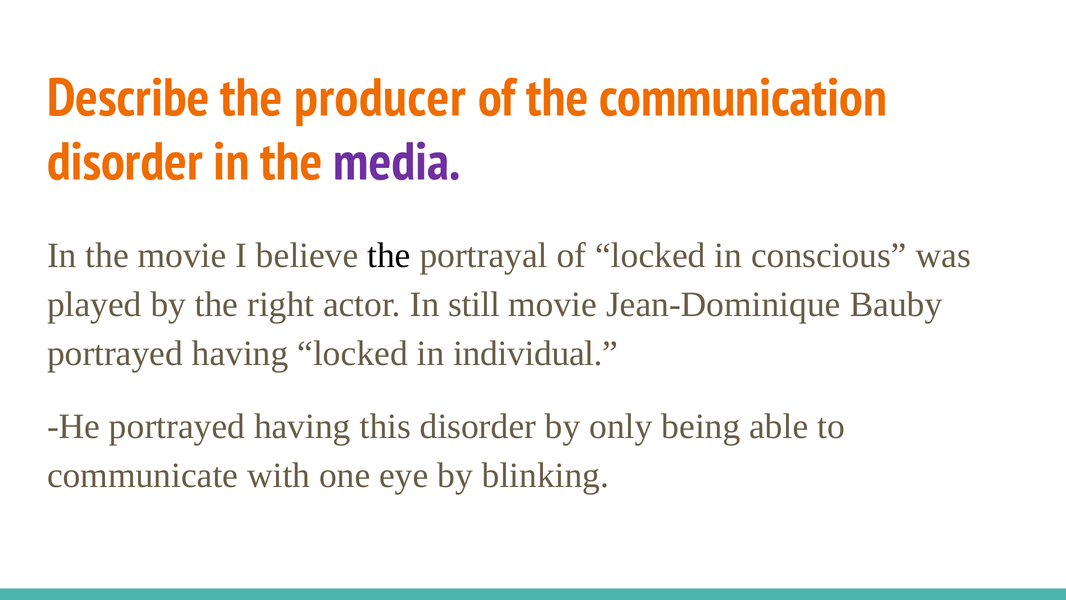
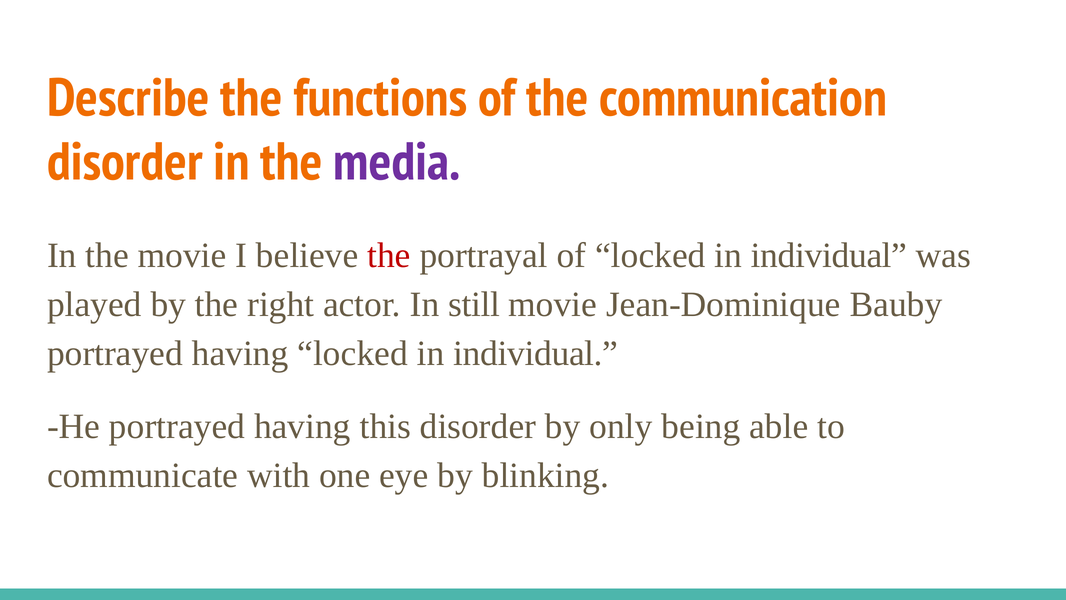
producer: producer -> functions (380, 98)
the colour: black -> red (389, 255)
of locked in conscious: conscious -> individual (829, 255)
